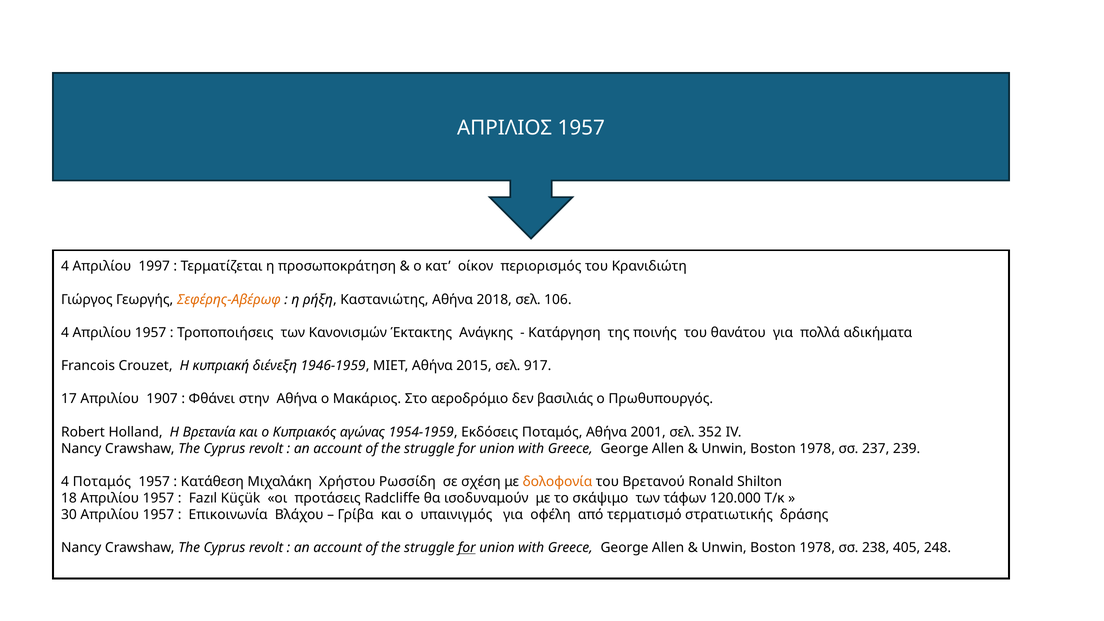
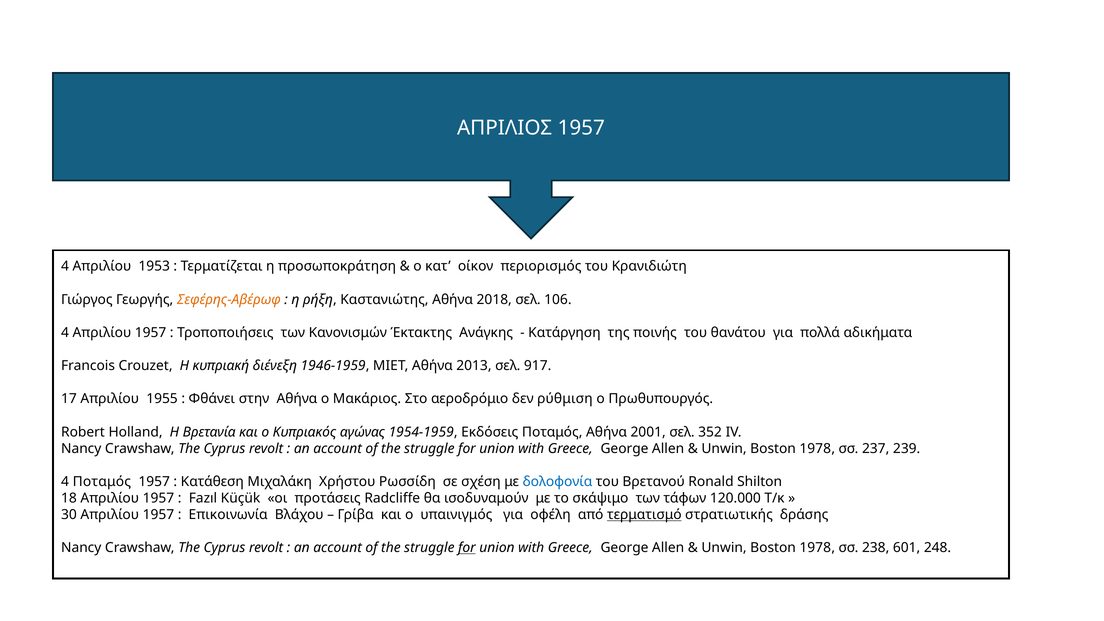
1997: 1997 -> 1953 (154, 266)
2015: 2015 -> 2013 (474, 366)
1907: 1907 -> 1955 (162, 399)
βασιλιάς: βασιλιάς -> ρύθμιση (565, 399)
δολοφονία colour: orange -> blue (558, 482)
τερματισμό underline: none -> present (644, 515)
405: 405 -> 601 (907, 548)
